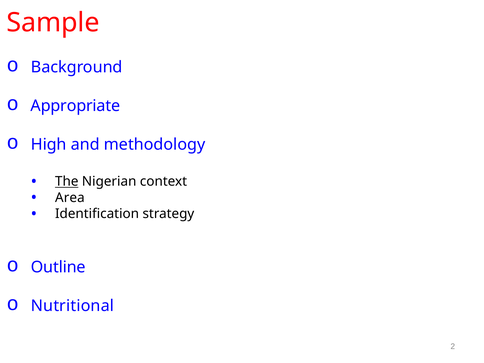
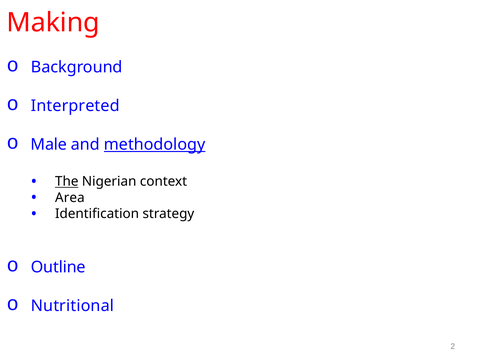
Sample: Sample -> Making (53, 23)
Appropriate: Appropriate -> Interpreted (75, 106)
High: High -> Male (49, 145)
methodology underline: none -> present (155, 145)
